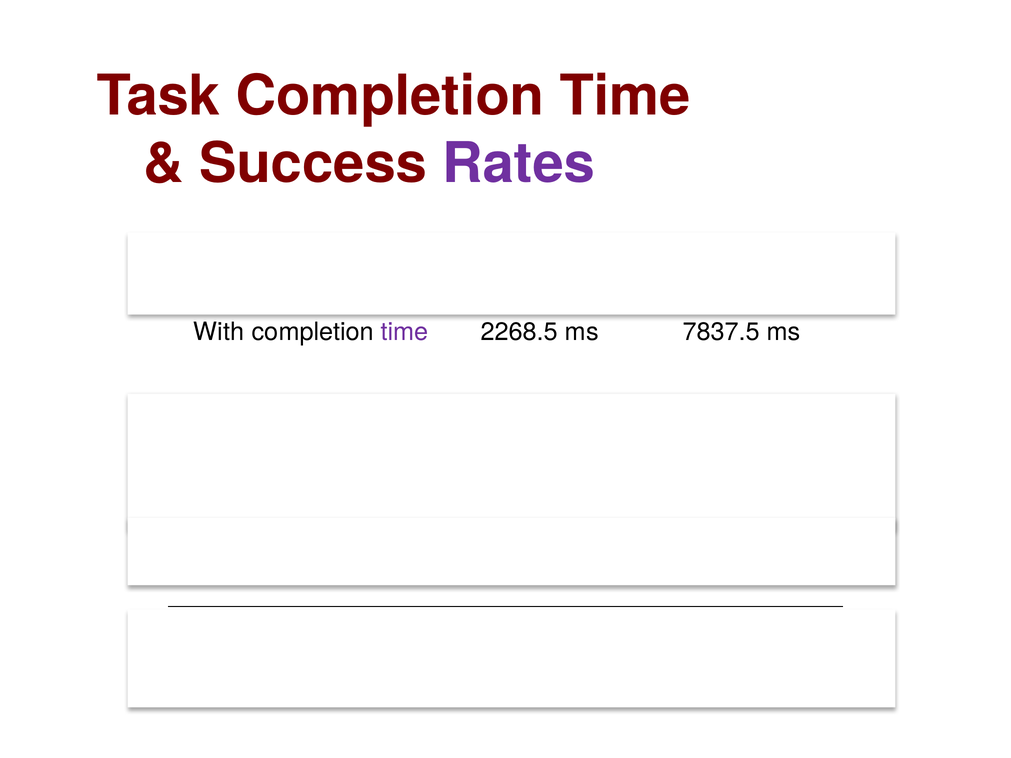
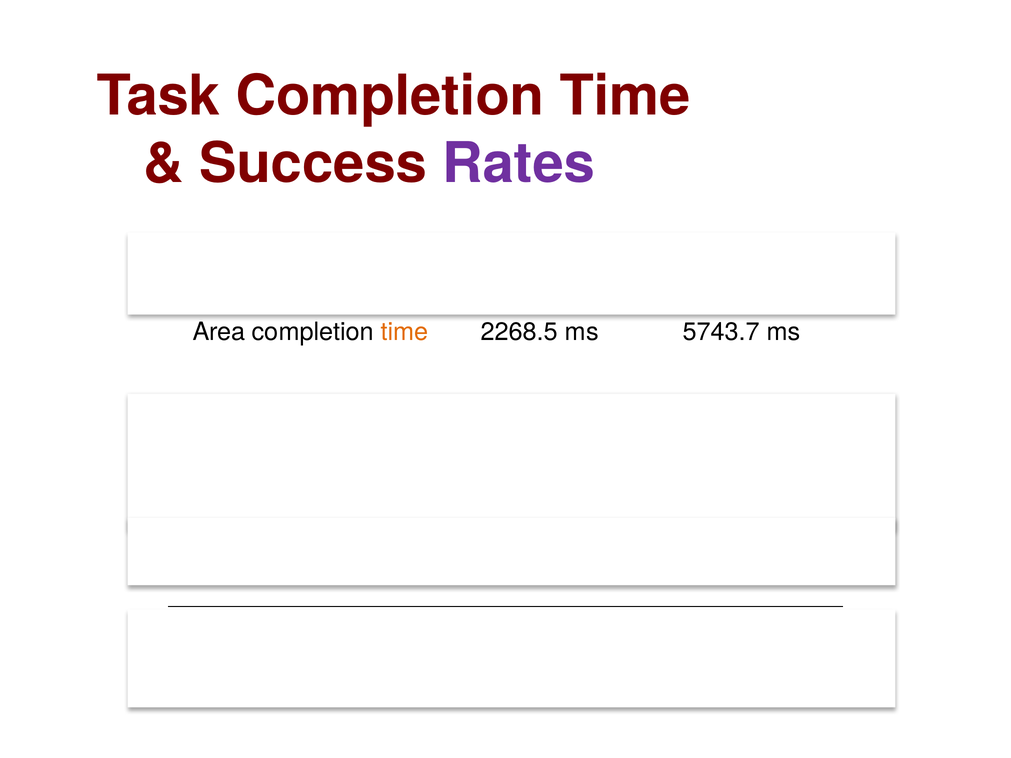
With: With -> Area (219, 332)
time colour: purple -> orange (405, 332)
7837.5: 7837.5 -> 5743.7 (721, 332)
